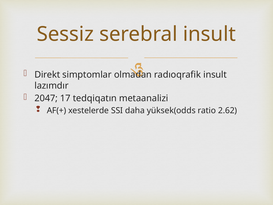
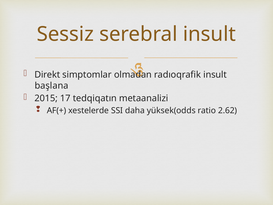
lazımdır: lazımdır -> başlana (52, 86)
2047: 2047 -> 2015 (46, 98)
